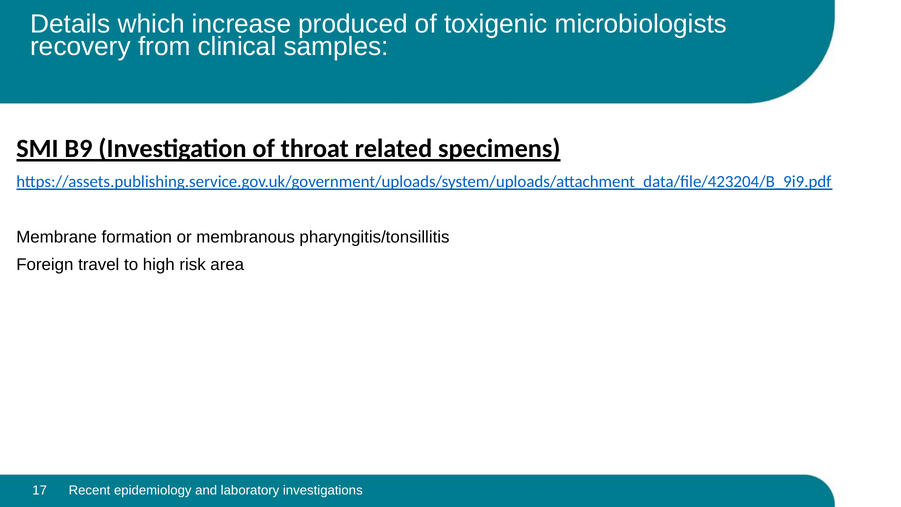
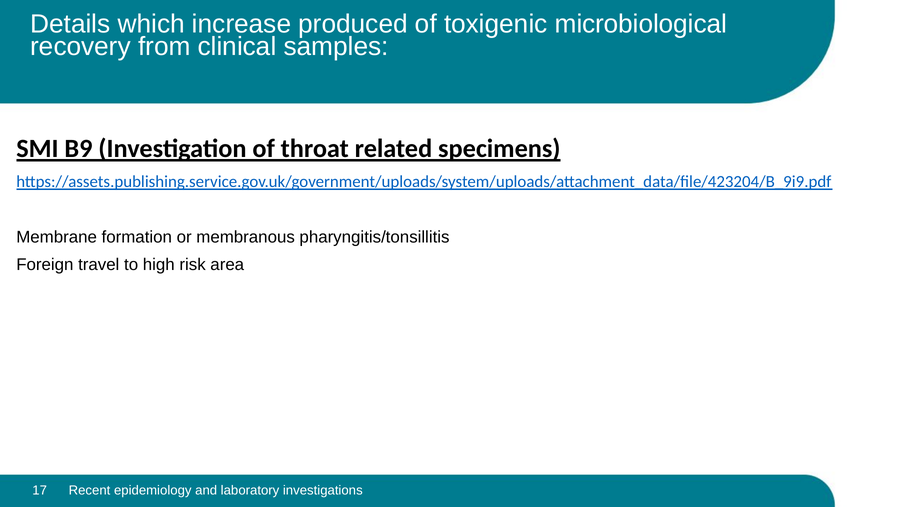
microbiologists: microbiologists -> microbiological (641, 24)
